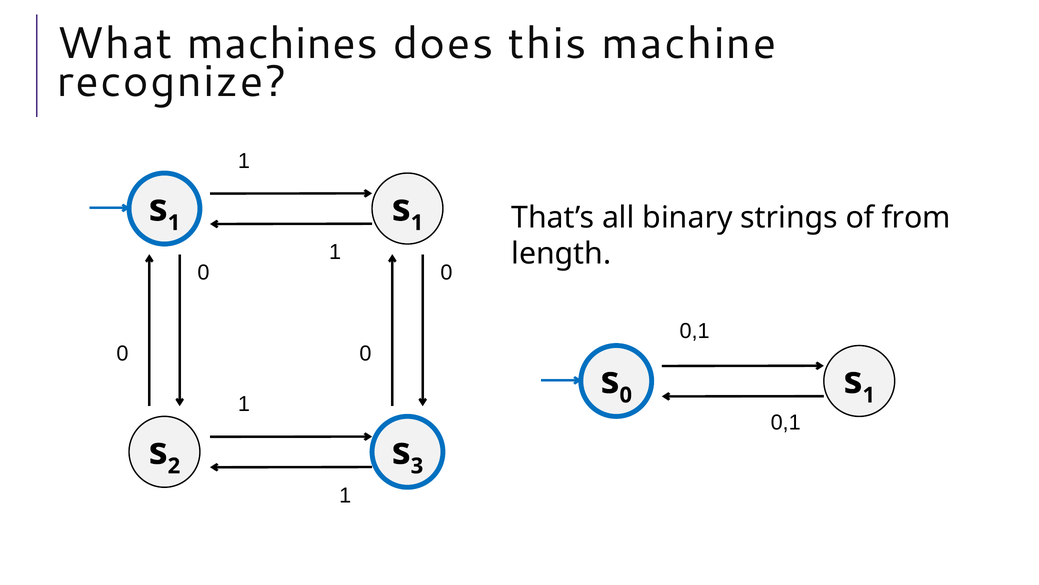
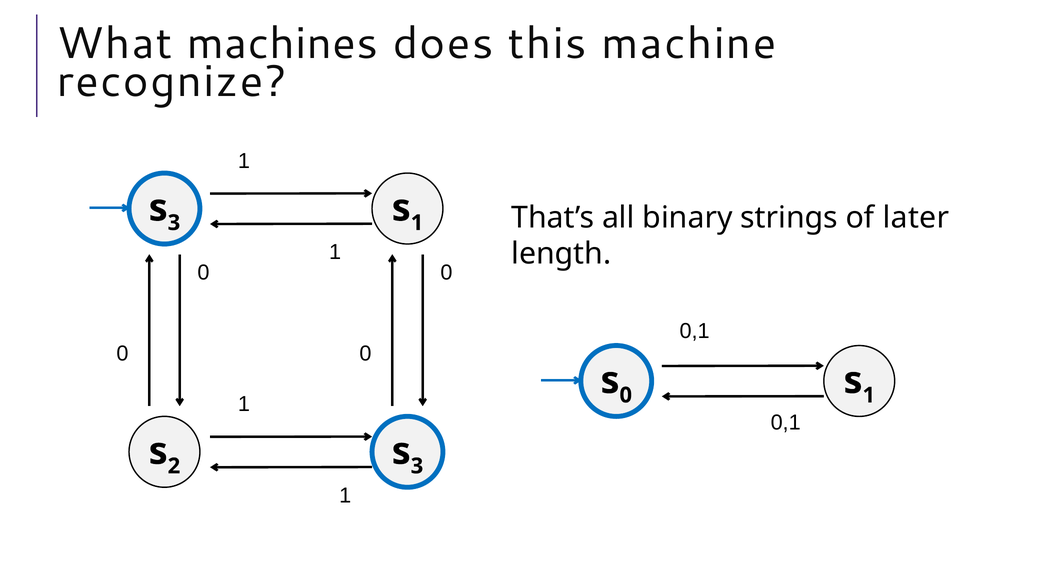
1: 1 -> 3 (174, 223)
from: from -> later (916, 217)
